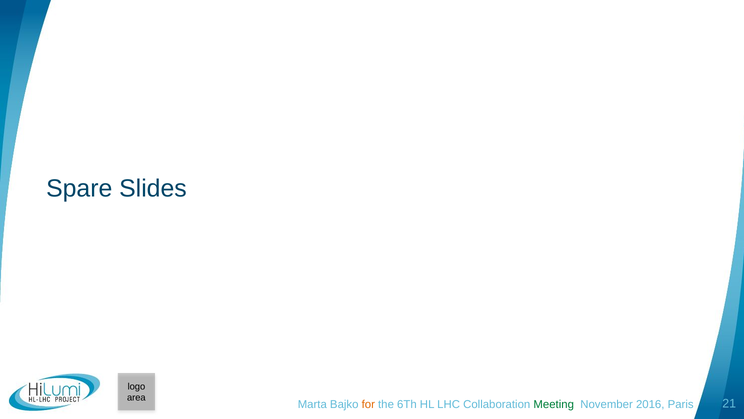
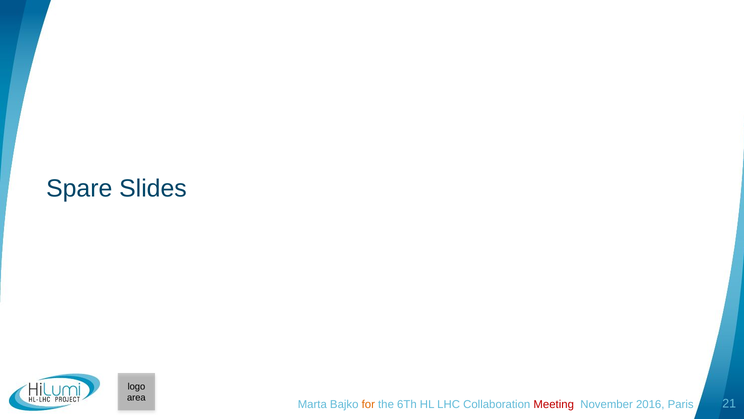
Meeting colour: green -> red (554, 404)
